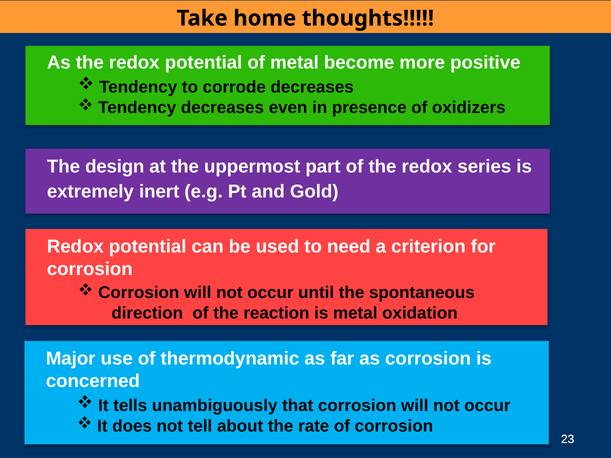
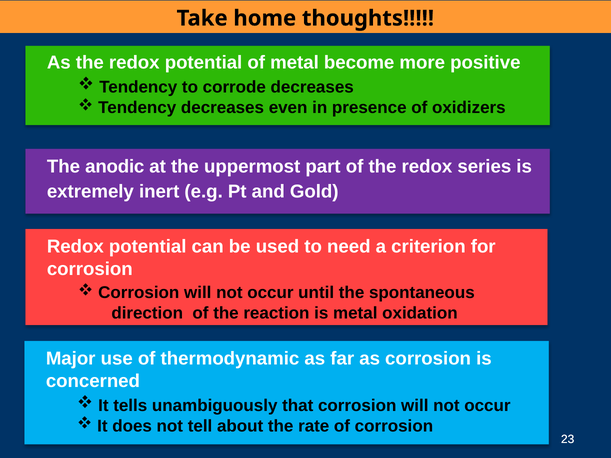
design: design -> anodic (115, 167)
